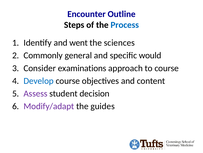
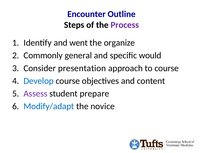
Process colour: blue -> purple (125, 25)
sciences: sciences -> organize (119, 43)
examinations: examinations -> presentation (82, 68)
decision: decision -> prepare (94, 93)
Modify/adapt colour: purple -> blue (49, 106)
guides: guides -> novice (103, 106)
